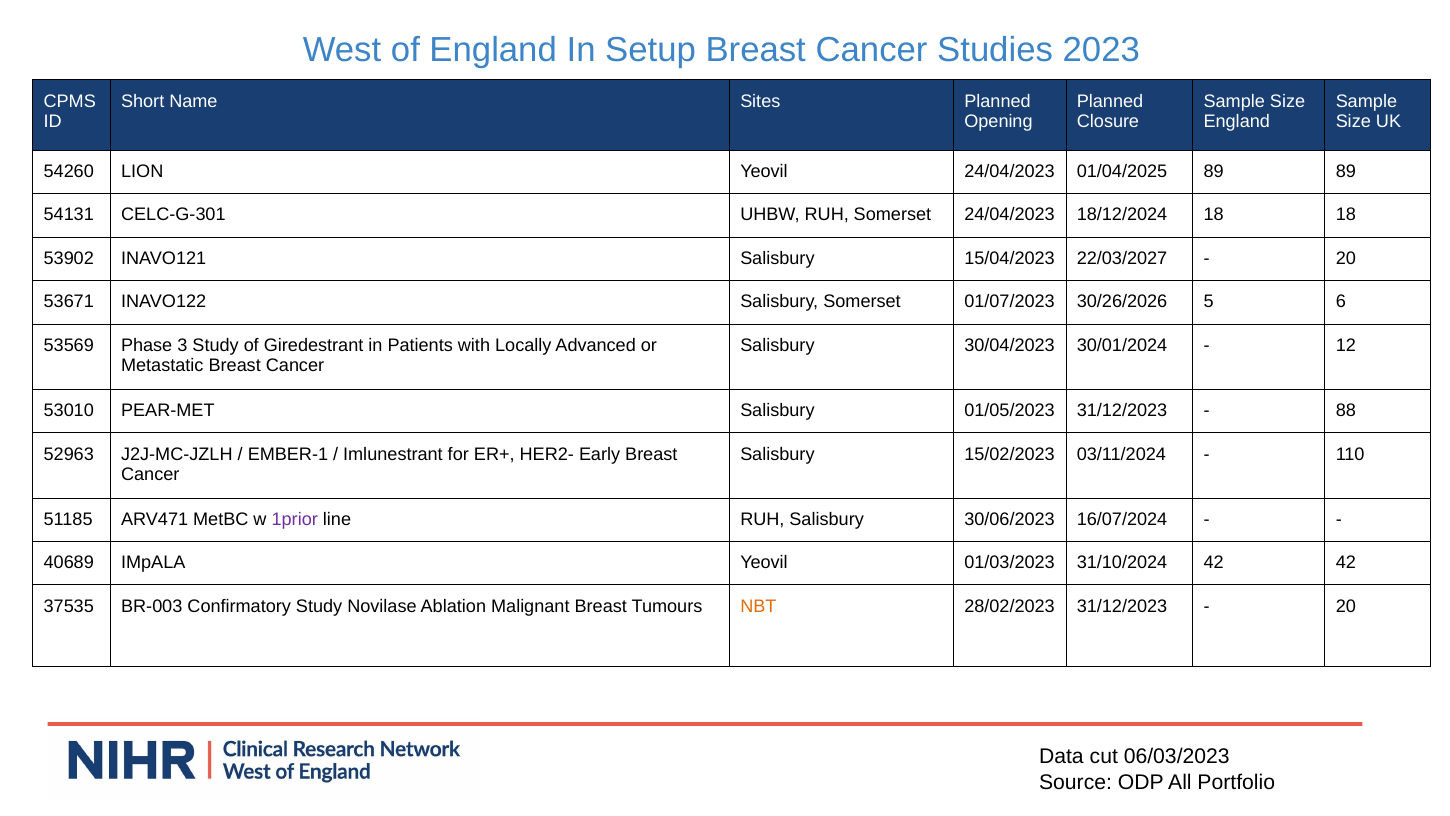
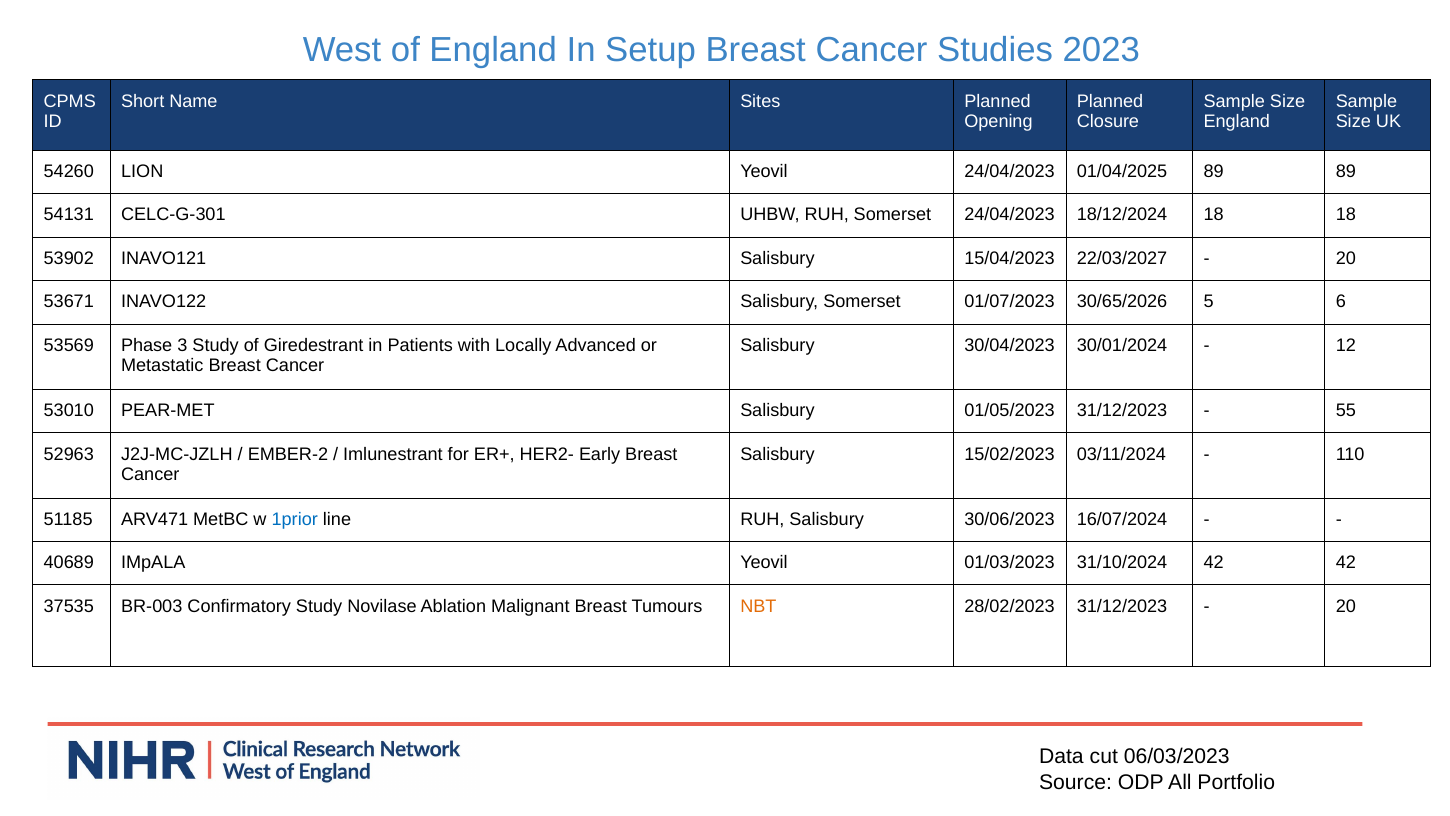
30/26/2026: 30/26/2026 -> 30/65/2026 (1122, 302)
88: 88 -> 55 (1346, 410)
EMBER-1: EMBER-1 -> EMBER-2 (288, 454)
1prior colour: purple -> blue (295, 519)
